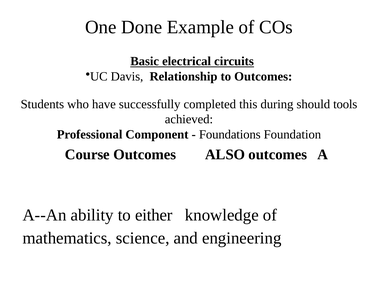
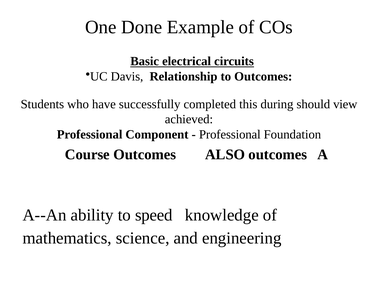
tools: tools -> view (345, 104)
Foundations: Foundations -> Professional (230, 134)
either: either -> speed (154, 215)
